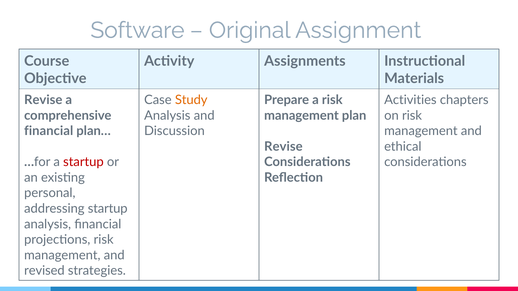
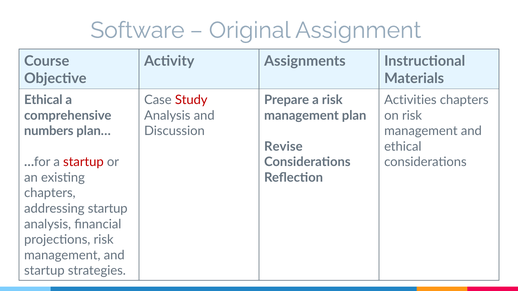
Revise: Revise -> Ethical (43, 100)
Study colour: orange -> red (191, 100)
financial: financial -> numbers (49, 131)
personal: personal -> chapters (50, 193)
revised: revised -> startup (44, 271)
